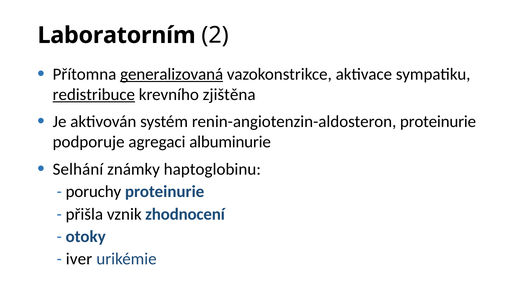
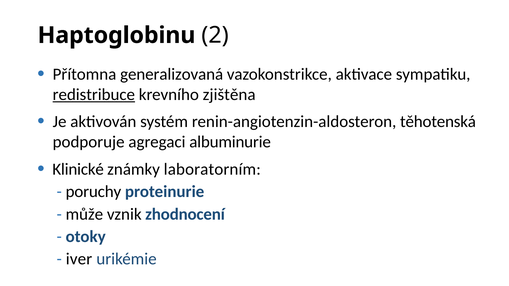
Laboratorním: Laboratorním -> Haptoglobinu (117, 35)
generalizovaná underline: present -> none (172, 74)
renin-angiotenzin-aldosteron proteinurie: proteinurie -> těhotenská (438, 122)
Selhání: Selhání -> Klinické (78, 169)
haptoglobinu: haptoglobinu -> laboratorním (212, 169)
přišla: přišla -> může (84, 214)
